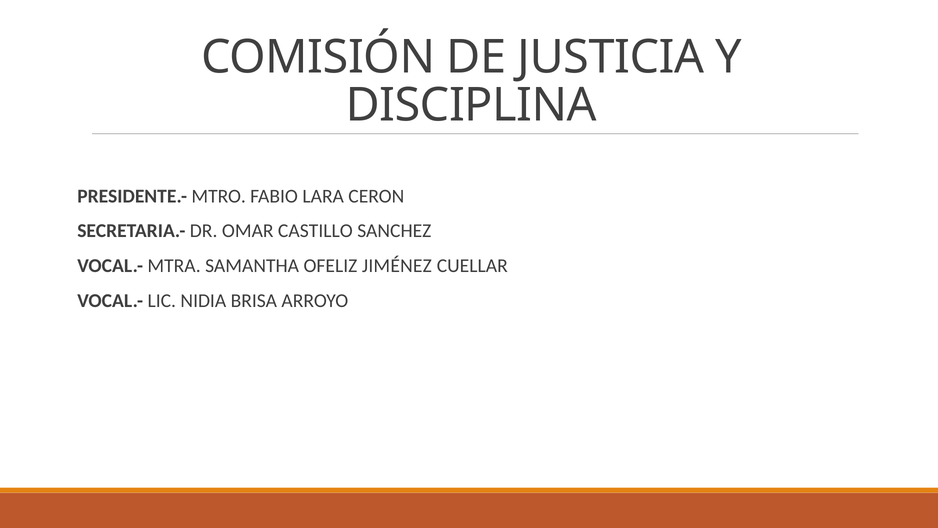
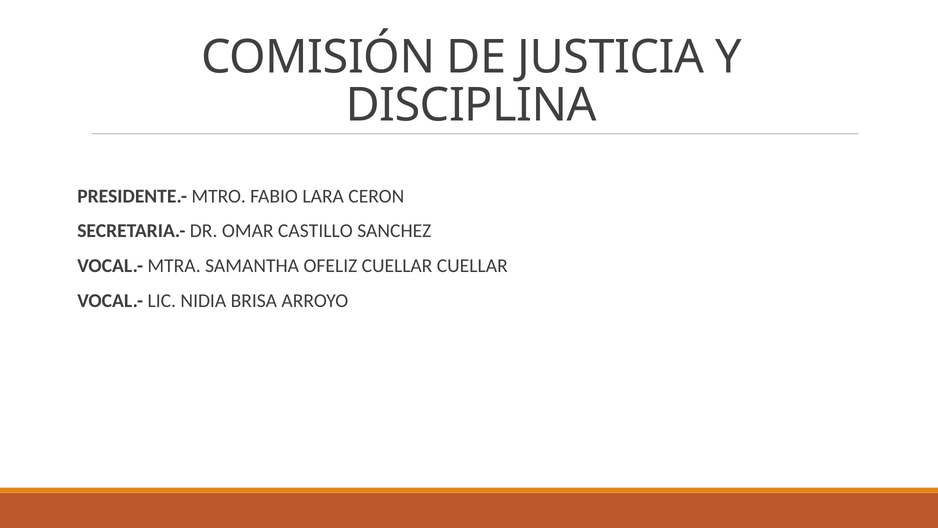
OFELIZ JIMÉNEZ: JIMÉNEZ -> CUELLAR (397, 266)
